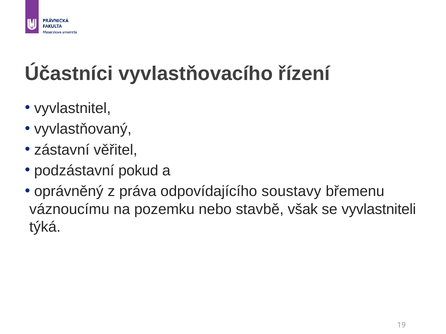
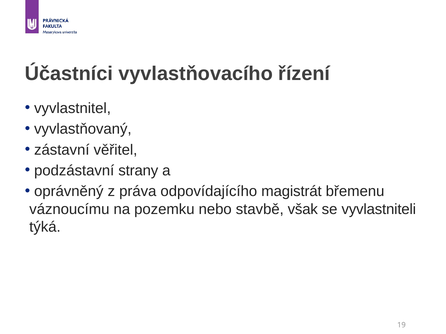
pokud: pokud -> strany (138, 171)
soustavy: soustavy -> magistrát (291, 192)
